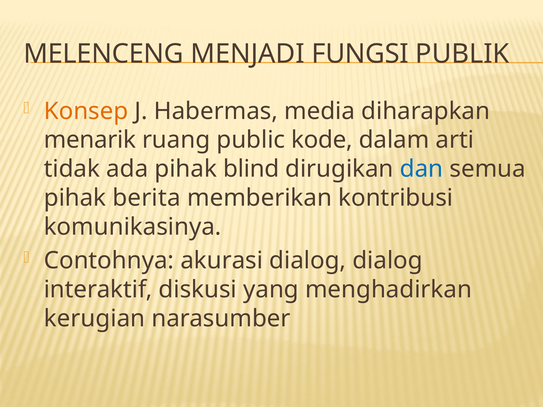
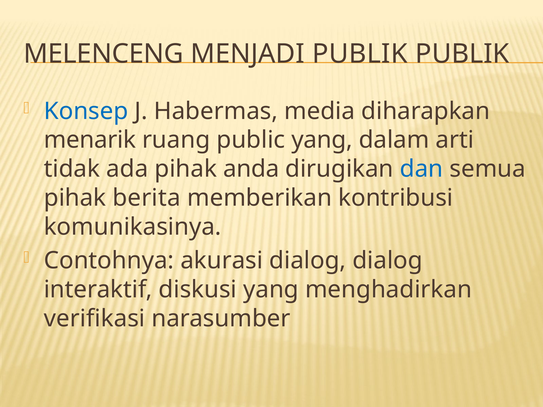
MENJADI FUNGSI: FUNGSI -> PUBLIK (360, 54)
Konsep colour: orange -> blue (86, 111)
public kode: kode -> yang (322, 140)
blind: blind -> anda (251, 169)
kerugian: kerugian -> verifikasi (95, 319)
